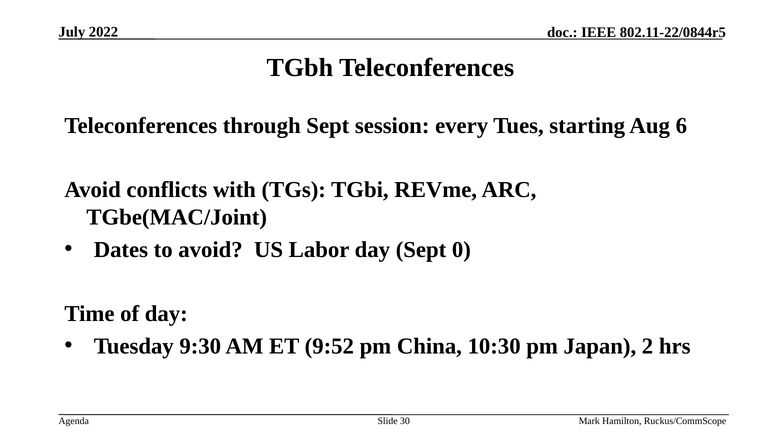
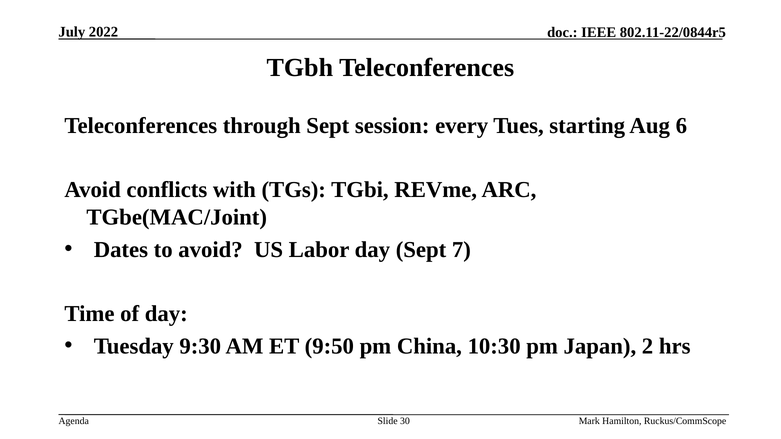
0: 0 -> 7 (461, 250)
9:52: 9:52 -> 9:50 (329, 346)
